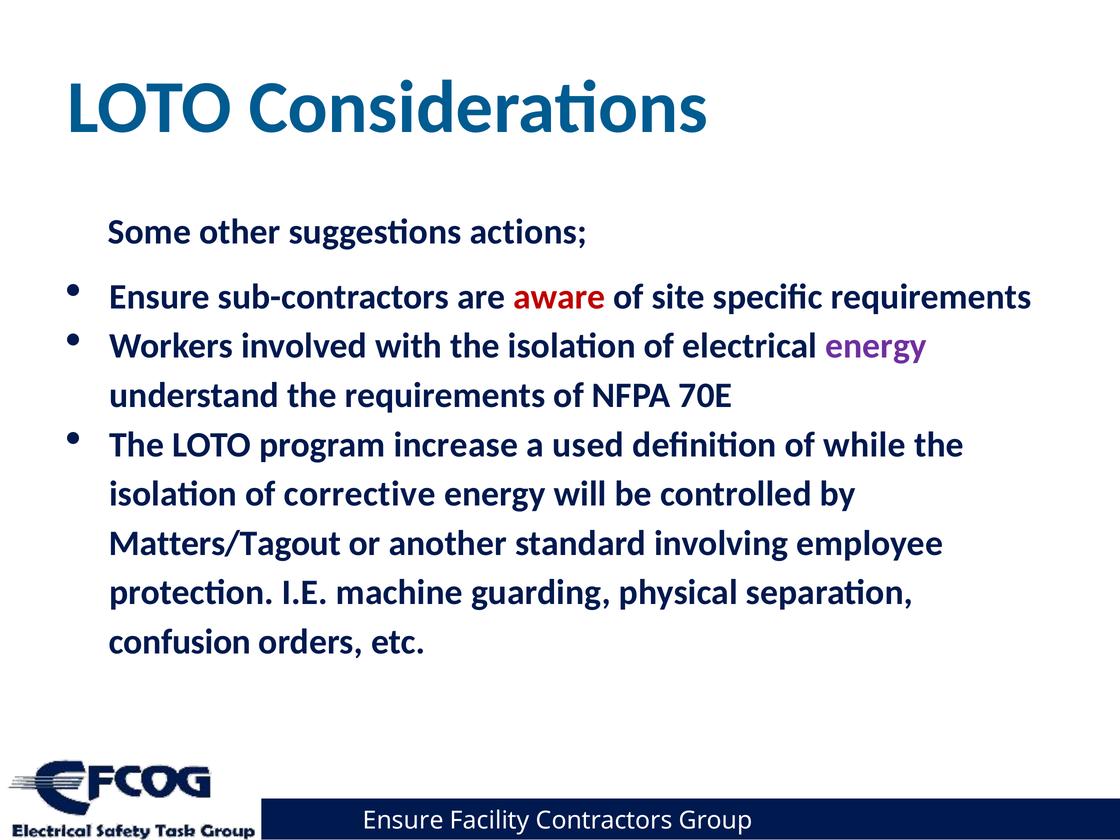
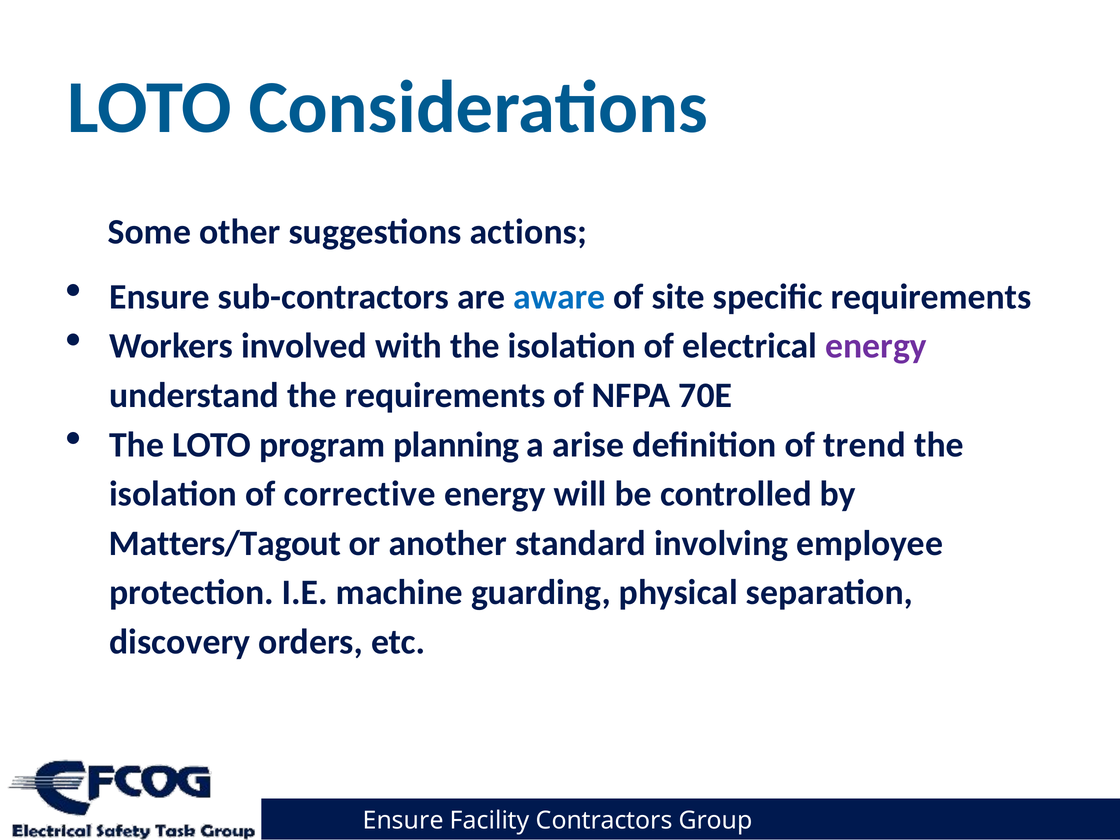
aware colour: red -> blue (559, 297)
increase: increase -> planning (456, 445)
used: used -> arise (588, 445)
while: while -> trend (865, 445)
confusion: confusion -> discovery (180, 642)
